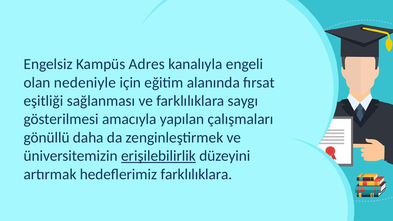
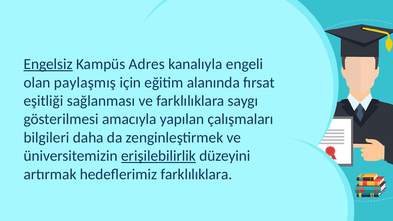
Engelsiz underline: none -> present (48, 64)
nedeniyle: nedeniyle -> paylaşmış (85, 83)
gönüllü: gönüllü -> bilgileri (47, 138)
